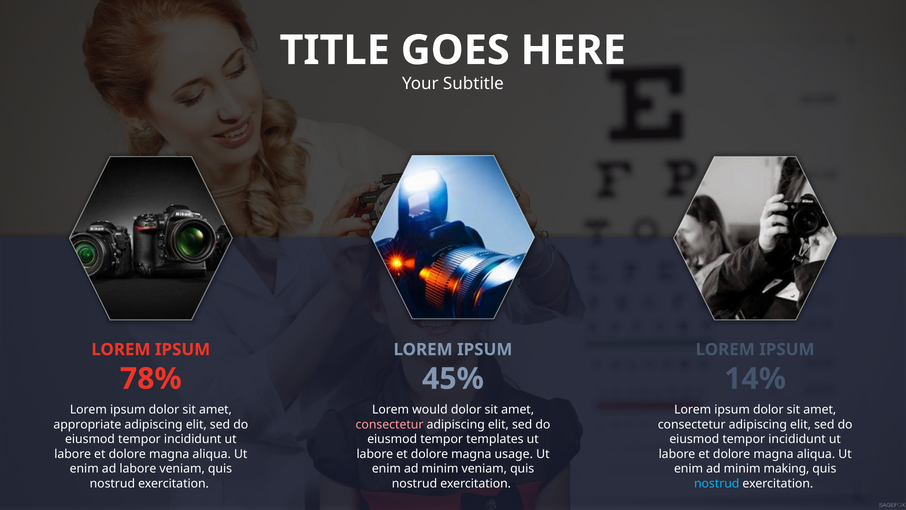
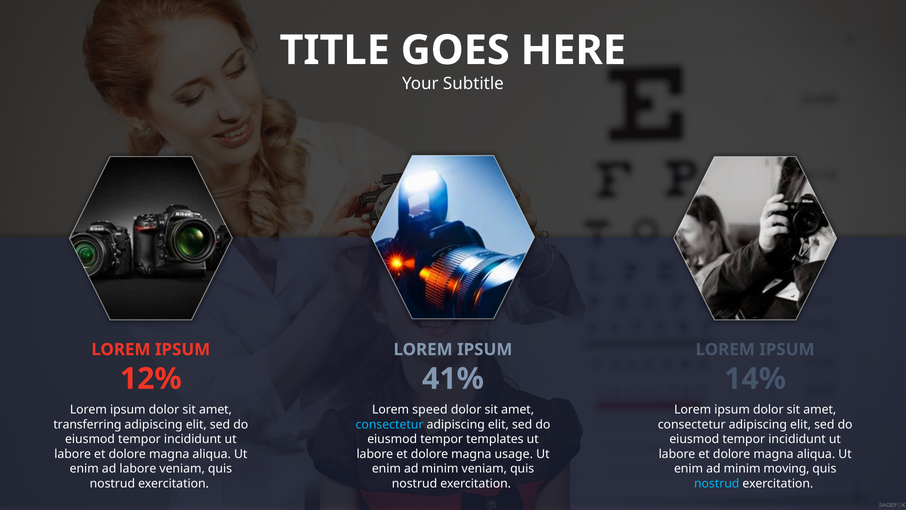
78%: 78% -> 12% (151, 379)
45%: 45% -> 41% (453, 379)
would: would -> speed (430, 410)
appropriate: appropriate -> transferring (87, 424)
consectetur colour: pink -> light blue (390, 424)
making: making -> moving (786, 469)
